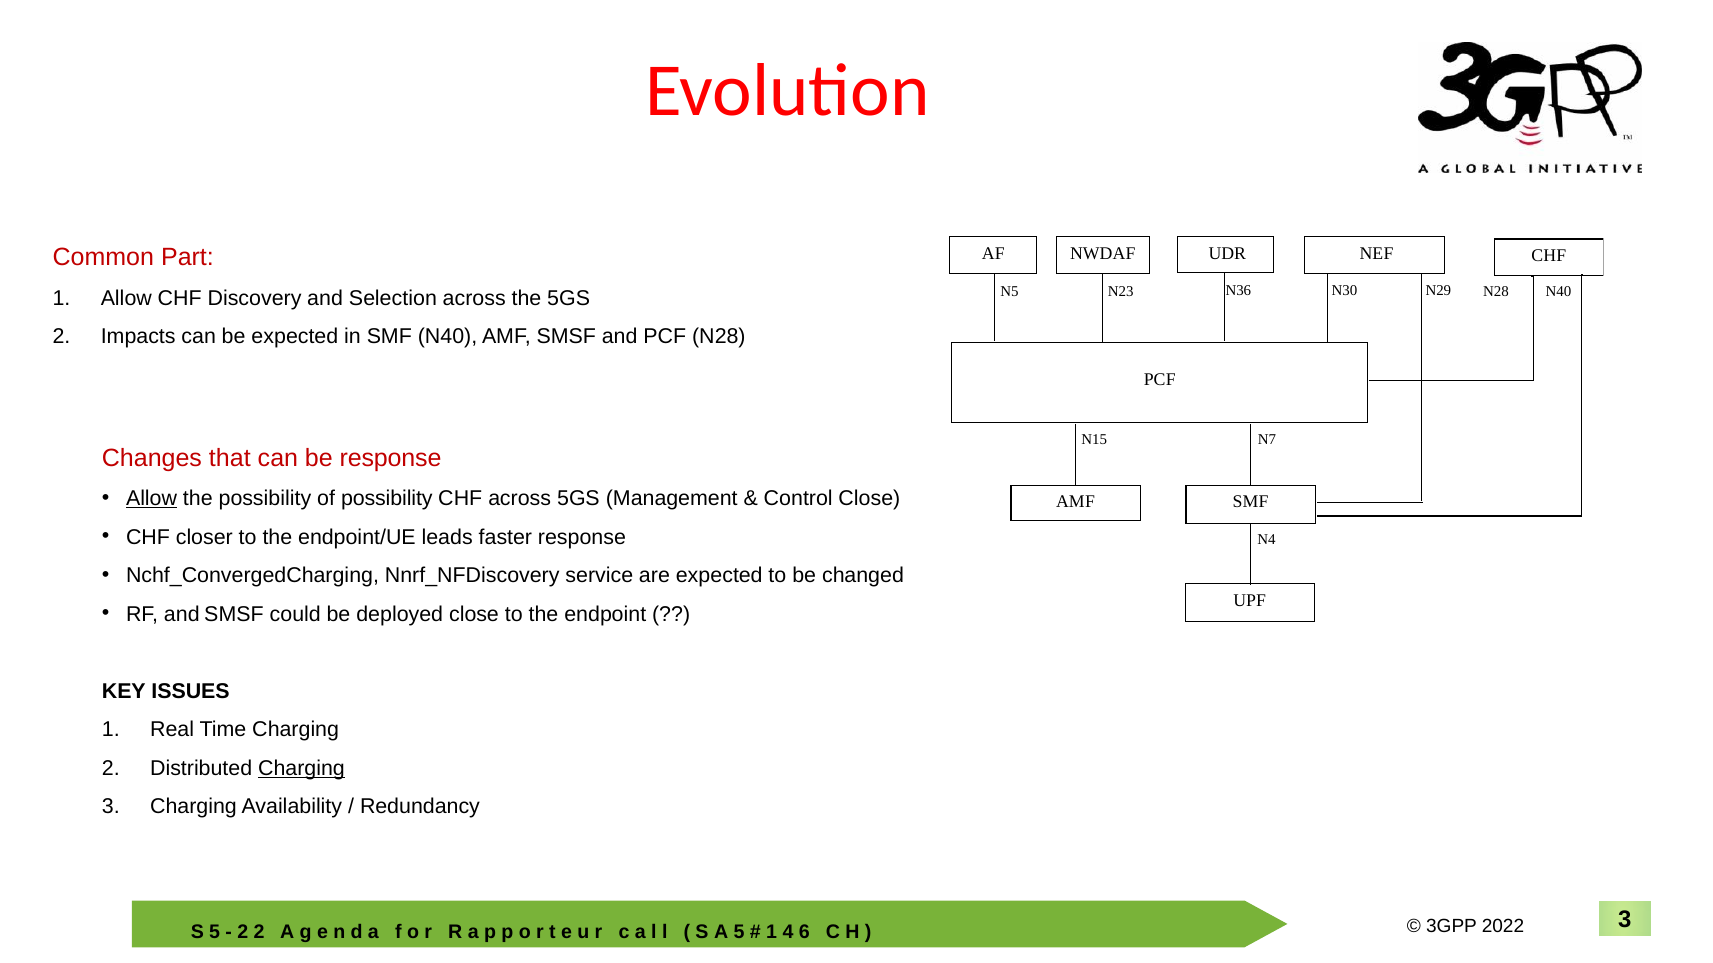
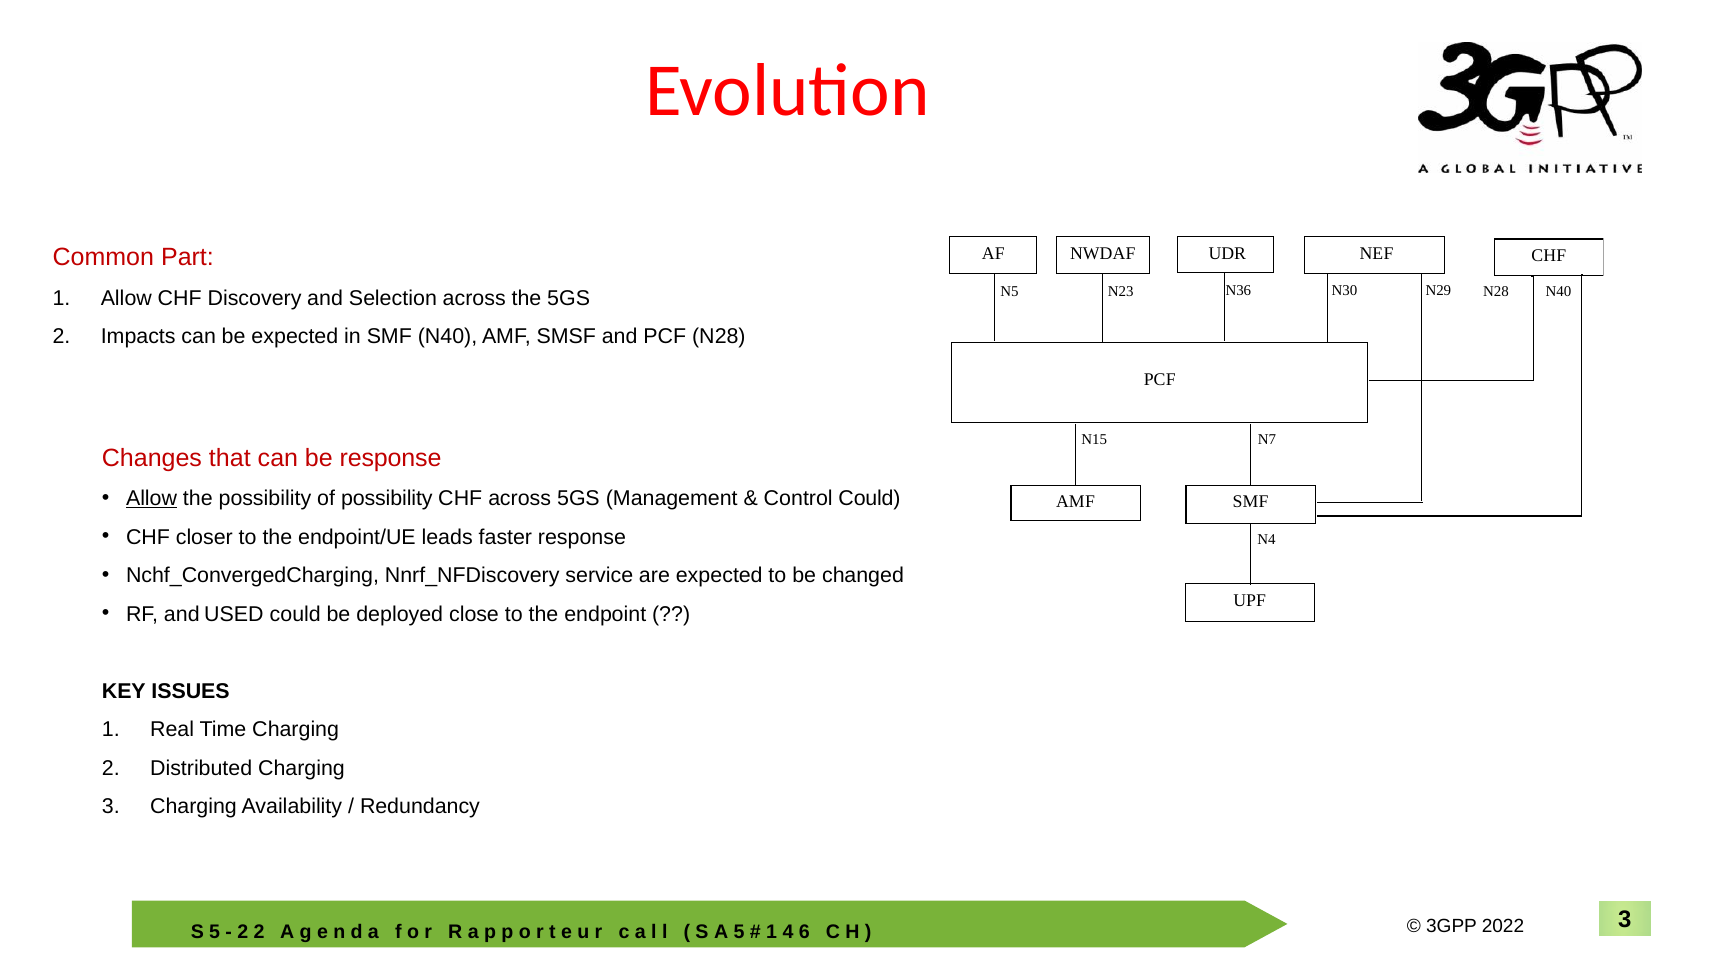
Close: Close -> Could (870, 499)
and SMSF: SMSF -> USED (234, 614)
Charging underline: present -> none (301, 769)
